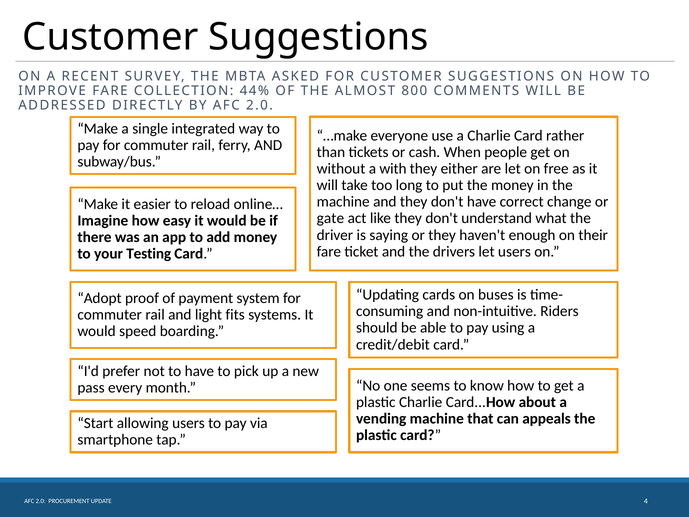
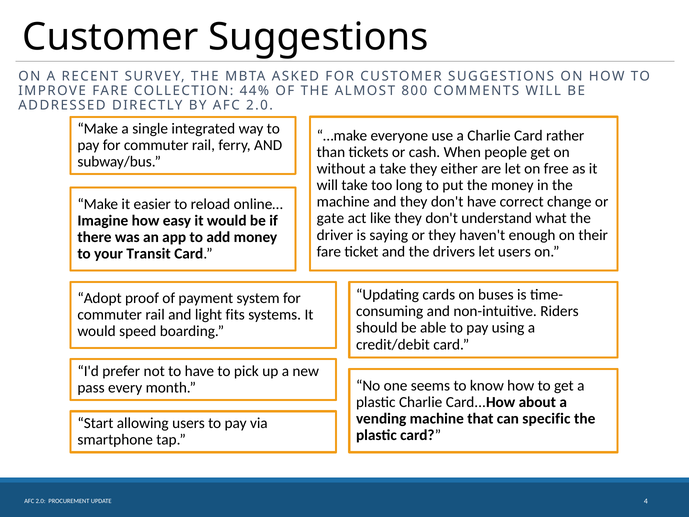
a with: with -> take (393, 169)
Testing: Testing -> Transit (149, 254)
appeals: appeals -> specific (546, 418)
